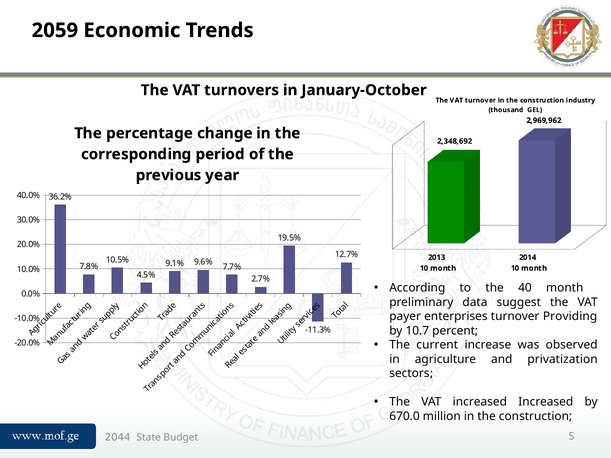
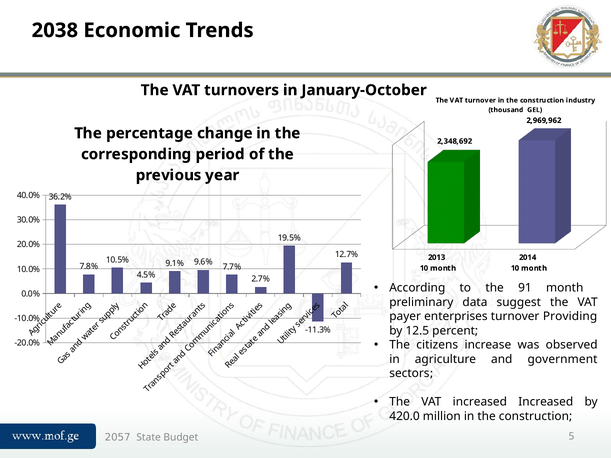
2059: 2059 -> 2038 (55, 30)
40: 40 -> 91 (525, 288)
10.7: 10.7 -> 12.5 (417, 331)
current: current -> citizens (437, 345)
privatization: privatization -> government (563, 360)
670.0: 670.0 -> 420.0 (405, 417)
2044: 2044 -> 2057 (118, 438)
